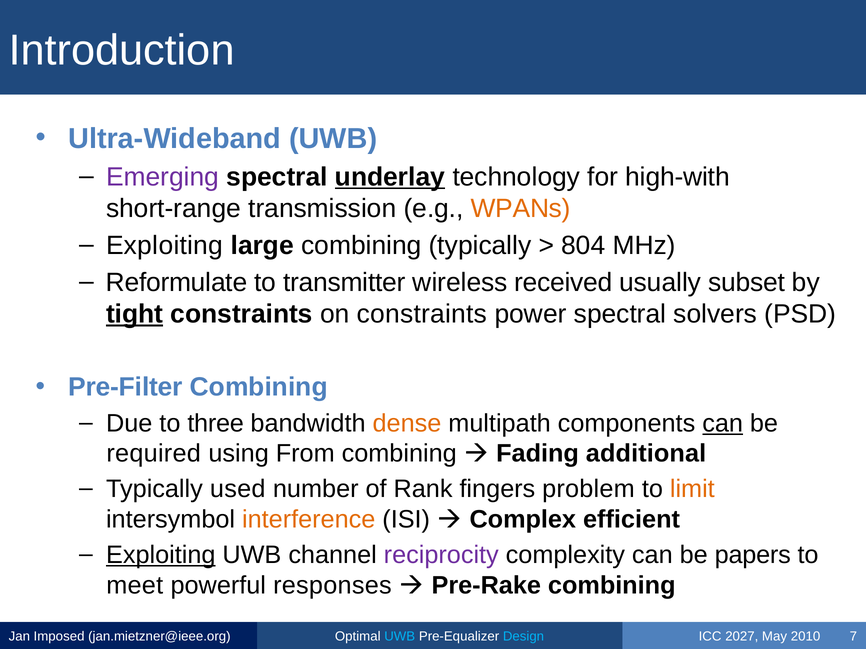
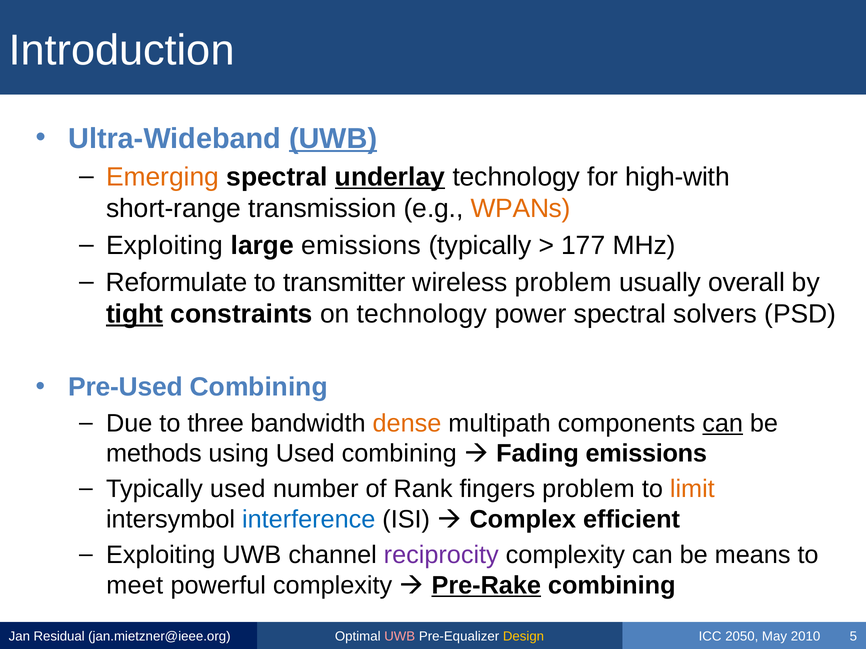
UWB underline: none -> present (333, 139)
Emerging colour: purple -> orange (163, 177)
large combining: combining -> emissions (361, 246)
804: 804 -> 177 (583, 246)
wireless received: received -> problem (563, 283)
subset: subset -> overall (747, 283)
on constraints: constraints -> technology (422, 314)
Pre-Filter: Pre-Filter -> Pre-Used (126, 387)
required: required -> methods (154, 454)
using From: From -> Used (305, 454)
Fading additional: additional -> emissions (646, 454)
interference colour: orange -> blue (309, 520)
Exploiting underline: present -> none (161, 555)
papers: papers -> means (753, 555)
powerful responses: responses -> complexity (333, 586)
Pre-Rake underline: none -> present (486, 586)
Imposed: Imposed -> Residual (59, 637)
UWB colour: light blue -> pink (400, 637)
Design colour: light blue -> yellow (523, 637)
2027: 2027 -> 2050 (742, 637)
7: 7 -> 5 (853, 637)
